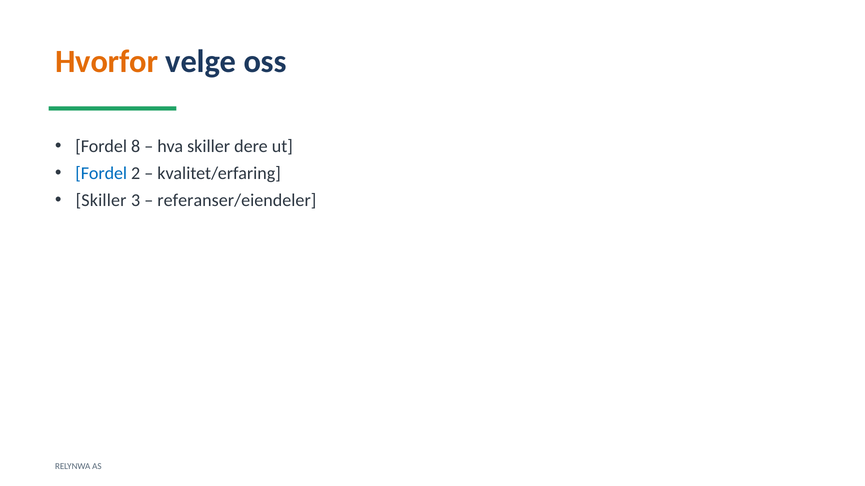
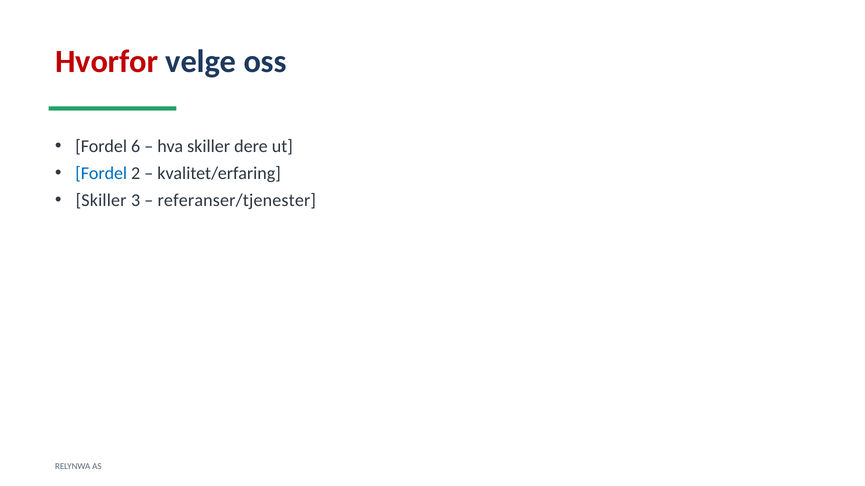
Hvorfor colour: orange -> red (107, 62)
8: 8 -> 6 (136, 147)
referanser/eiendeler: referanser/eiendeler -> referanser/tjenester (237, 201)
